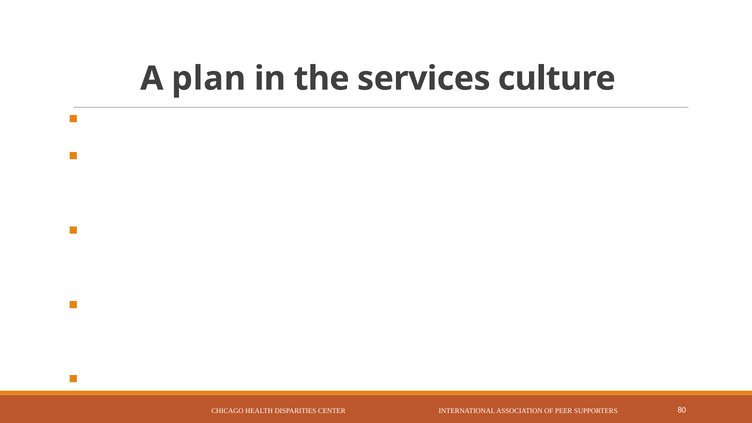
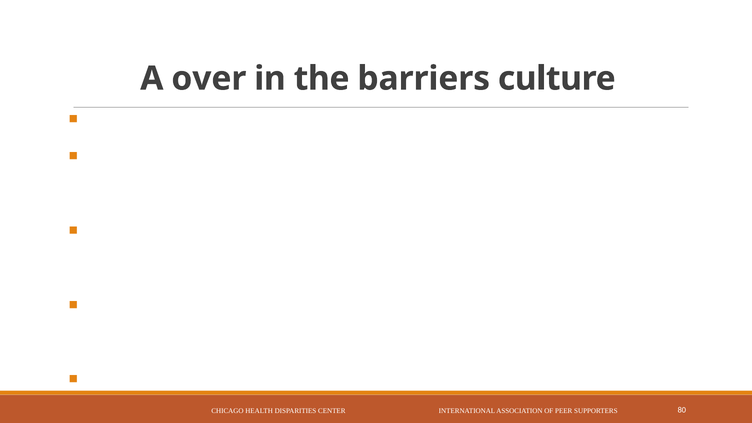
plan: plan -> over (209, 79)
services: services -> barriers (424, 79)
